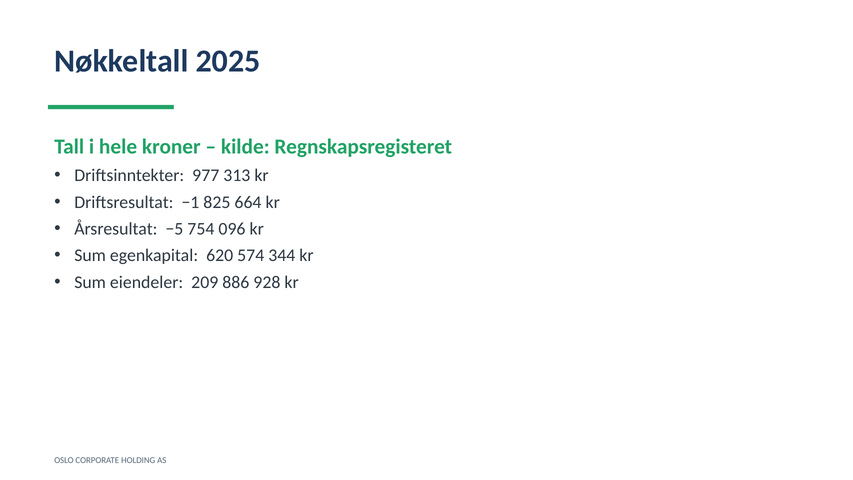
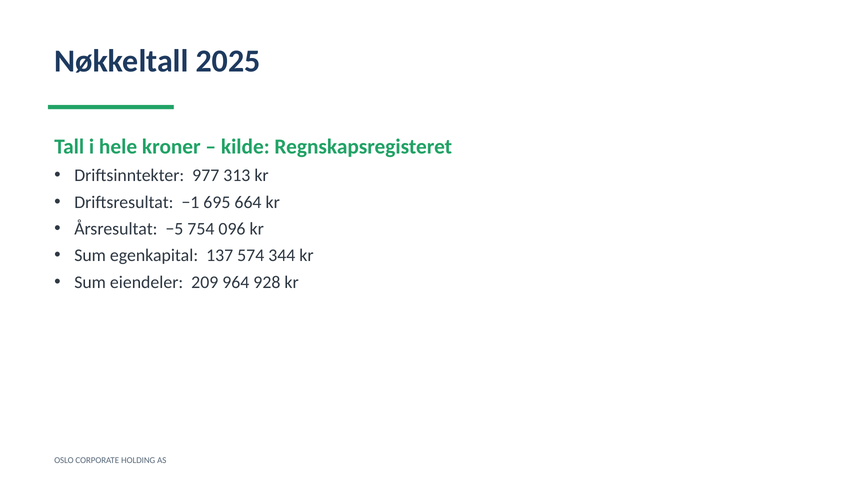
825: 825 -> 695 (217, 202)
620: 620 -> 137 (220, 255)
886: 886 -> 964 (236, 282)
